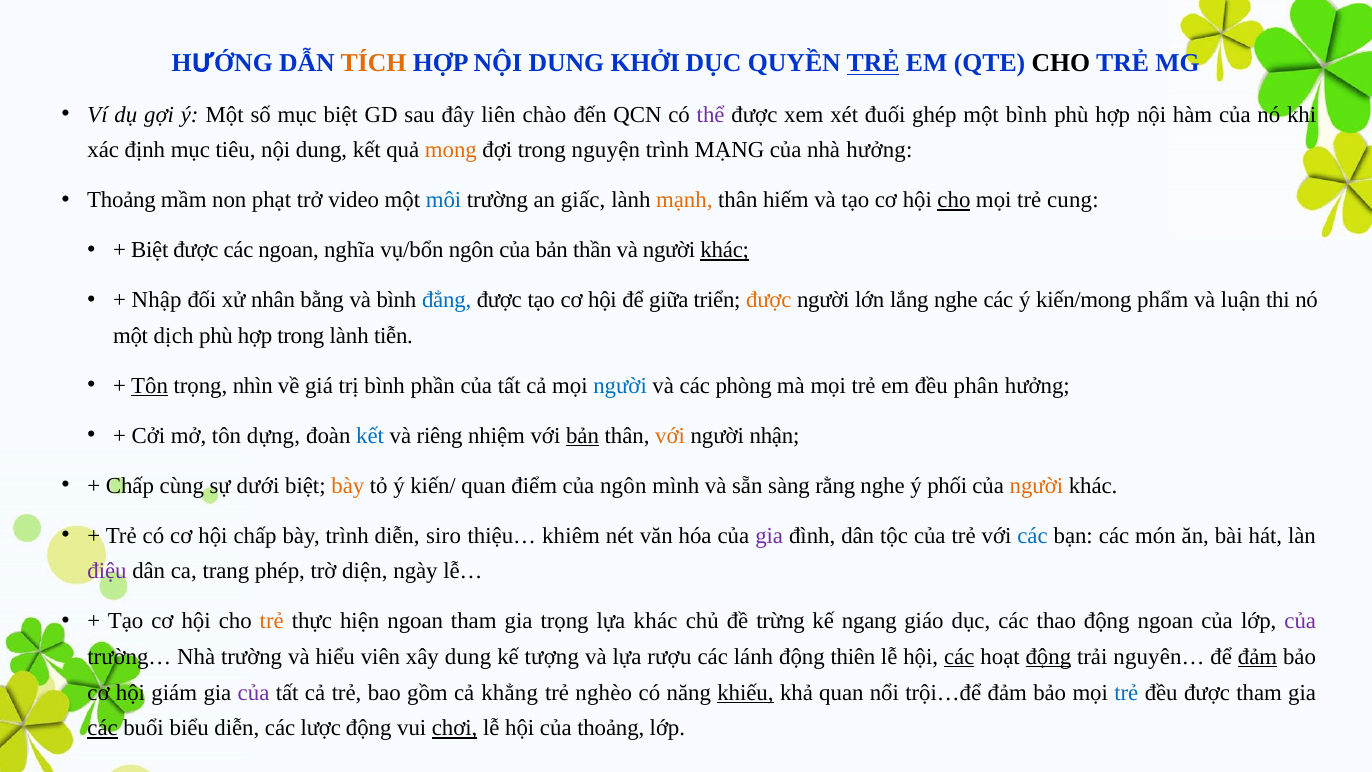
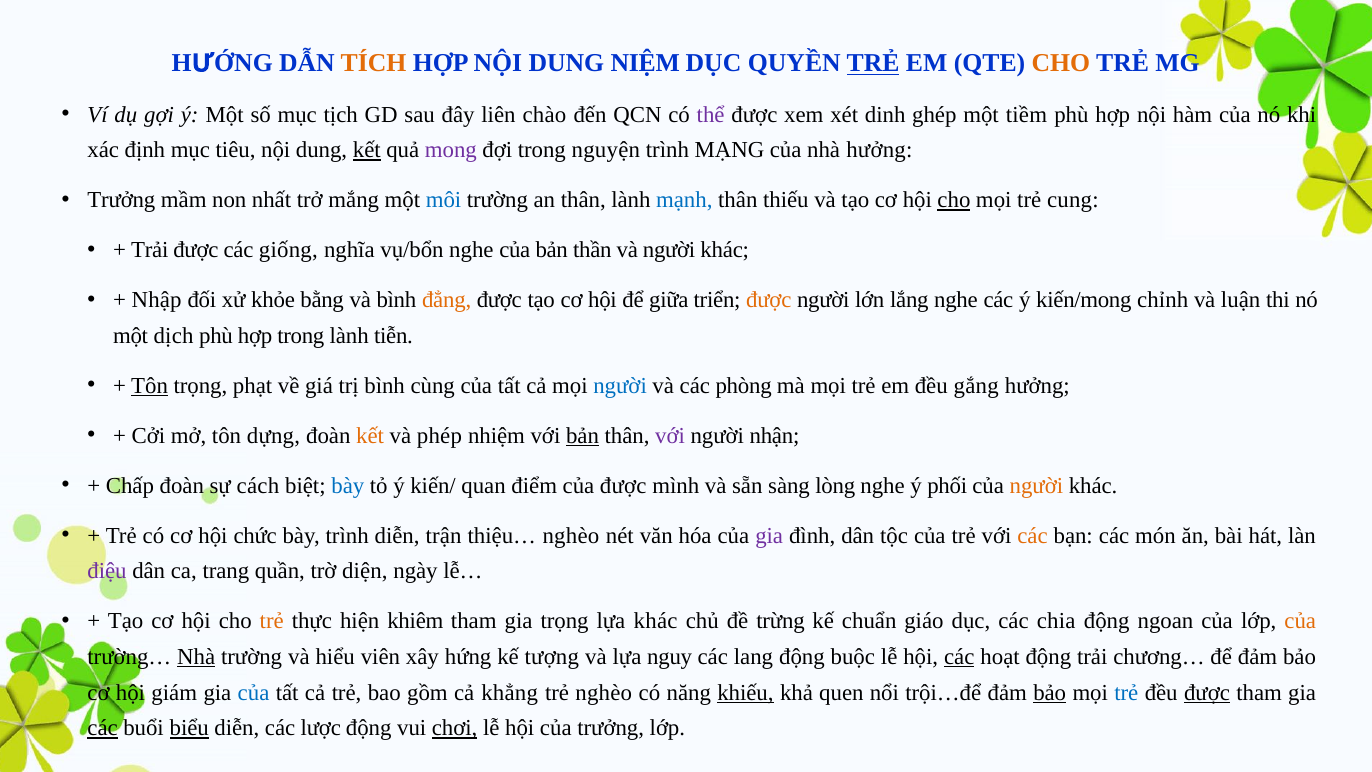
KHỞI: KHỞI -> NIỆM (645, 63)
CHO colour: black -> orange (1061, 63)
mục biệt: biệt -> tịch (341, 114)
đuối: đuối -> dinh (885, 114)
một bình: bình -> tiềm (1026, 114)
kết underline: none -> present (367, 150)
mong colour: orange -> purple (451, 150)
Thoảng: Thoảng -> Trưởng (121, 200)
phạt: phạt -> nhất (272, 200)
video: video -> mắng (354, 200)
an giấc: giấc -> thân (583, 200)
mạnh colour: orange -> blue (684, 200)
hiếm: hiếm -> thiếu (786, 200)
Biệt: Biệt -> Trải (150, 250)
các ngoan: ngoan -> giống (288, 250)
vụ/bổn ngôn: ngôn -> nghe (471, 250)
khác underline: present -> none (725, 250)
nhân: nhân -> khỏe (273, 300)
đẳng colour: blue -> orange (447, 300)
phẩm: phẩm -> chỉnh (1163, 300)
nhìn: nhìn -> phạt (253, 386)
phần: phần -> cùng (433, 386)
phân: phân -> gắng (976, 386)
kết colour: blue -> orange (370, 435)
riêng: riêng -> phép (439, 435)
với colour: orange -> purple (670, 435)
Chấp cùng: cùng -> đoàn (182, 485)
dưới: dưới -> cách (258, 485)
bày colour: orange -> blue (348, 485)
của ngôn: ngôn -> được (623, 485)
rằng: rằng -> lòng (835, 485)
hội chấp: chấp -> chức (255, 535)
siro: siro -> trận (444, 535)
thiệu… khiêm: khiêm -> nghèo (571, 535)
các colour: blue -> orange (1033, 535)
phép: phép -> quần (280, 571)
hiện ngoan: ngoan -> khiêm (415, 621)
ngang: ngang -> chuẩn (869, 621)
thao: thao -> chia (1056, 621)
của colour: purple -> orange (1300, 621)
Nhà underline: none -> present (196, 657)
xây dung: dung -> hứng (468, 657)
rượu: rượu -> nguy (670, 657)
lánh: lánh -> lang (754, 657)
thiên: thiên -> buộc (853, 657)
động underline: present -> none (1048, 657)
nguyên…: nguyên… -> chương… (1159, 657)
đảm underline: present -> none (1258, 657)
của colour: purple -> blue (254, 692)
khả quan: quan -> quen (841, 692)
bảo underline: none -> present (1050, 692)
được underline: none -> present (1207, 692)
biểu underline: none -> present (189, 728)
của thoảng: thoảng -> trưởng (611, 728)
